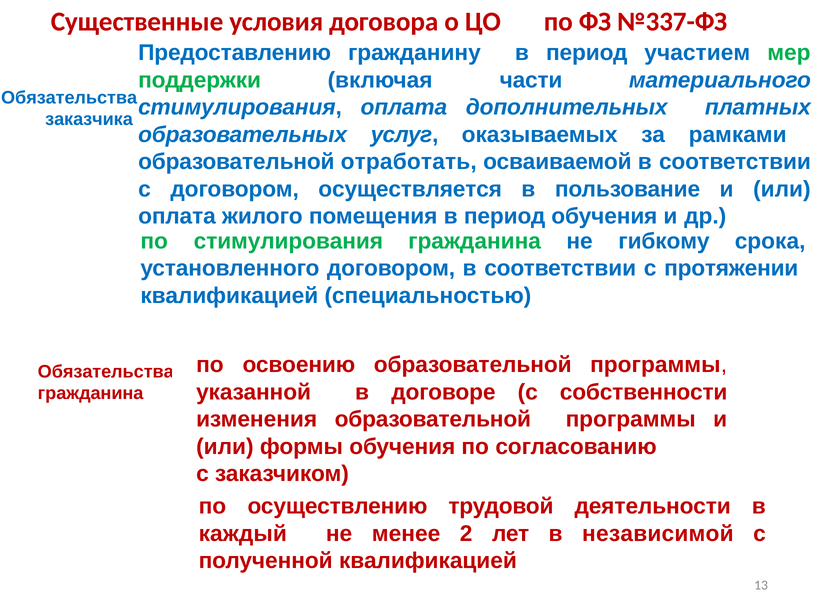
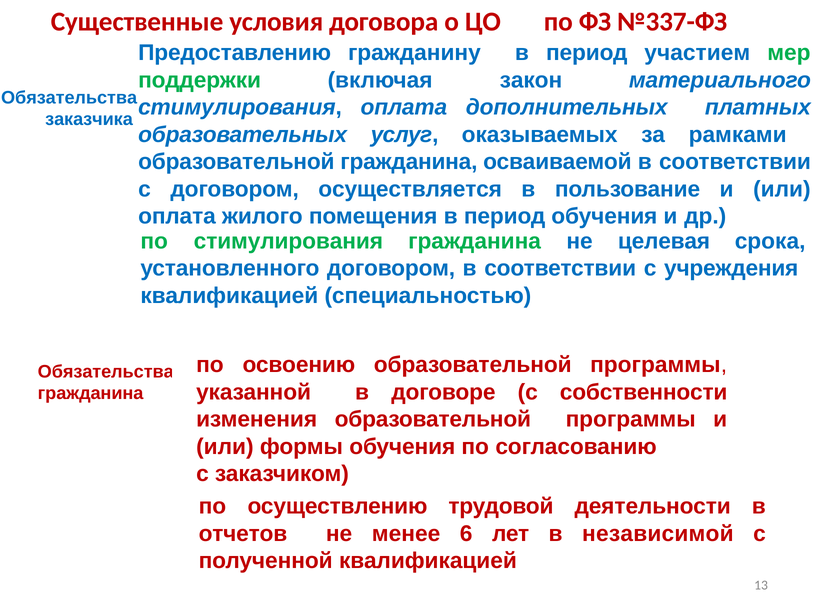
части: части -> закон (531, 80)
образовательной отработать: отработать -> гражданина (409, 162)
гибкому: гибкому -> целевая (664, 241)
протяжении: протяжении -> учреждения (731, 268)
каждый: каждый -> отчетов (243, 533)
2: 2 -> 6 (466, 533)
